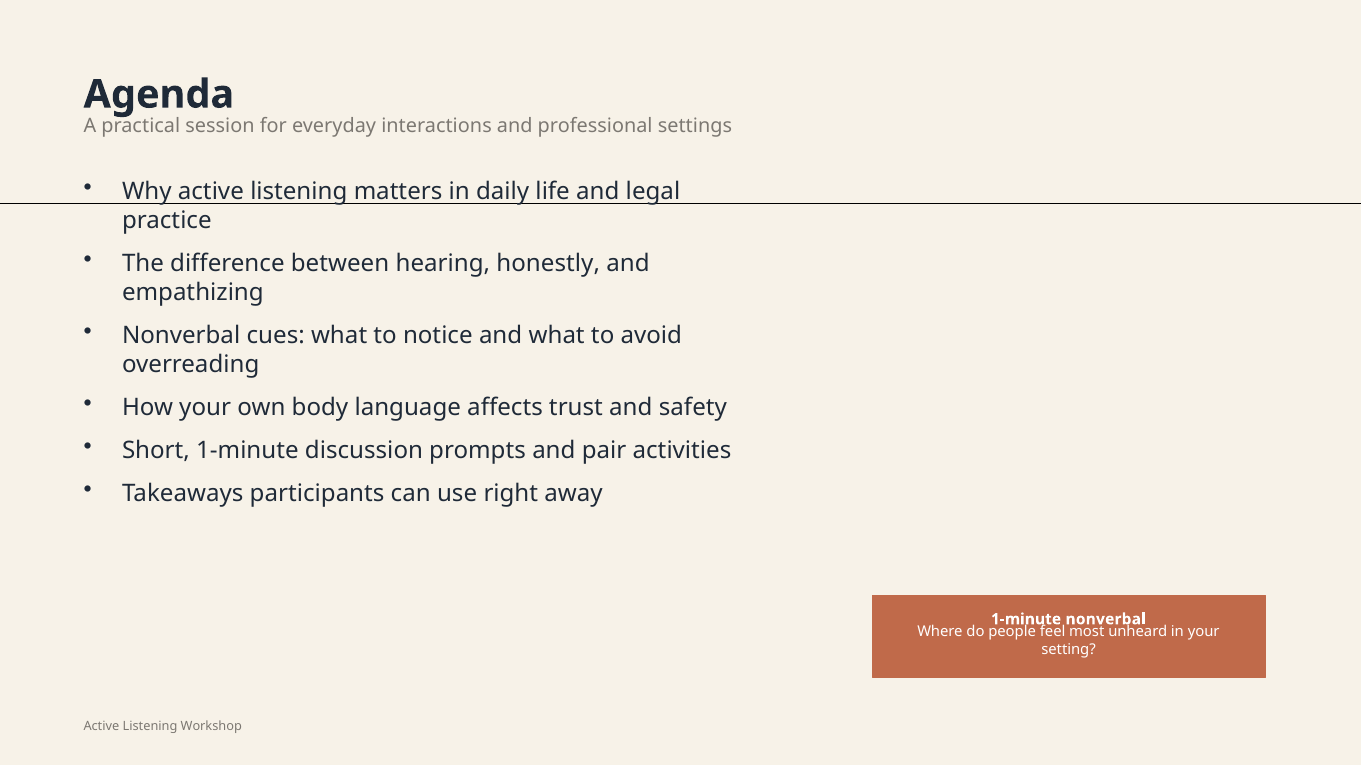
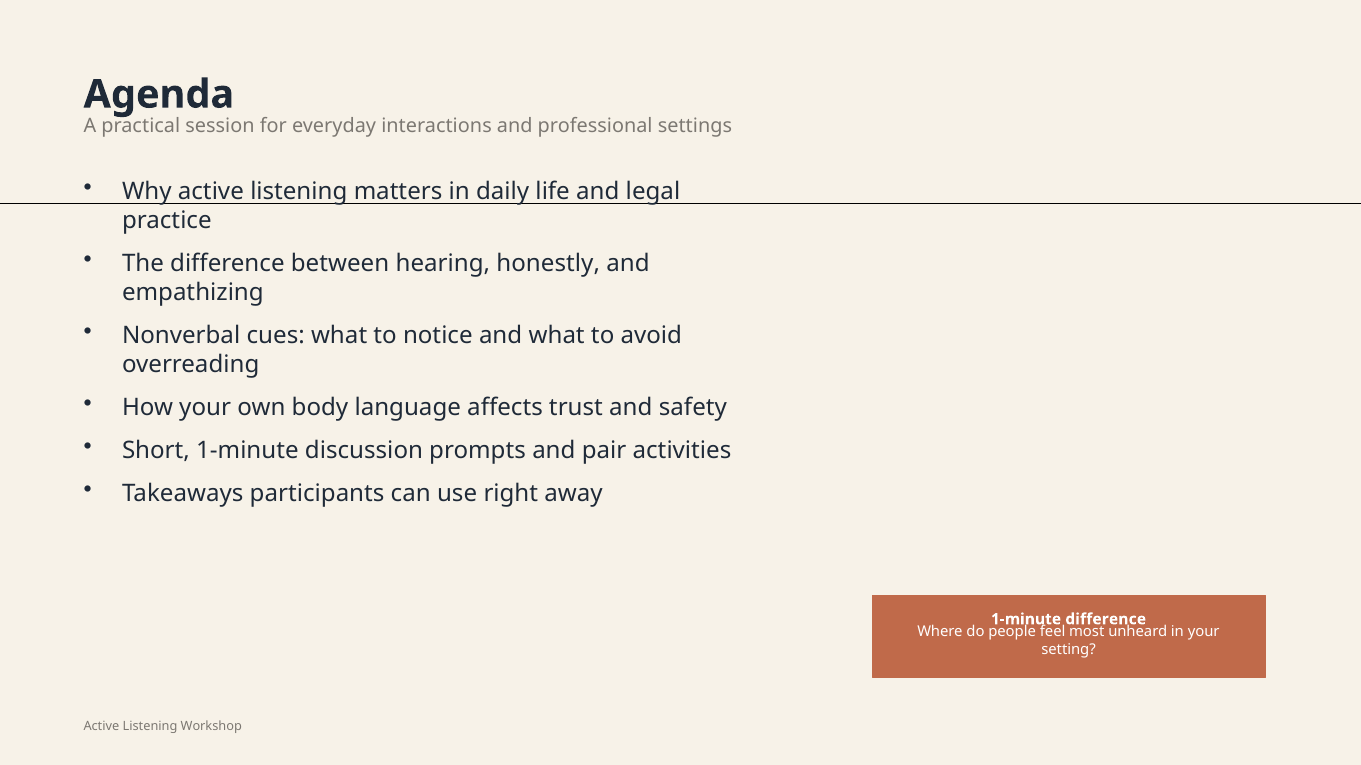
1-minute nonverbal: nonverbal -> difference (1106, 620)
